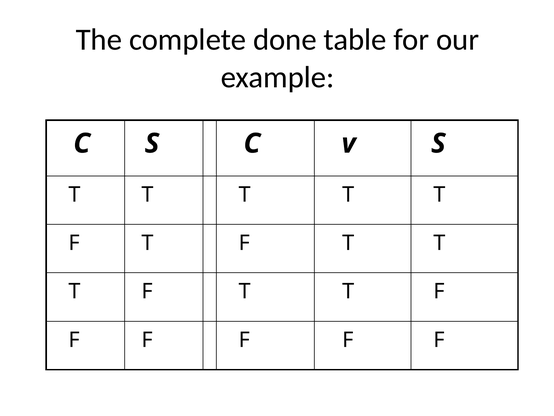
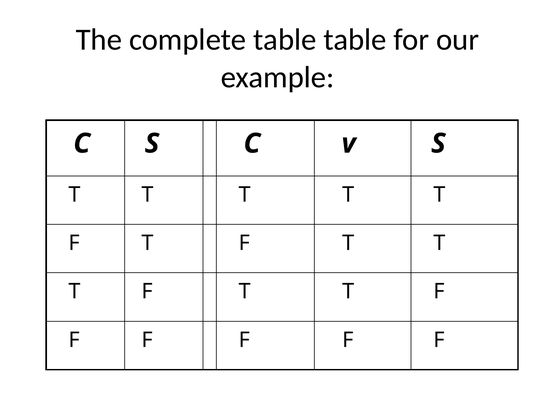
complete done: done -> table (285, 40)
